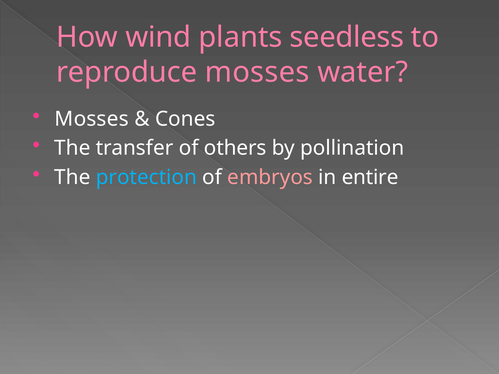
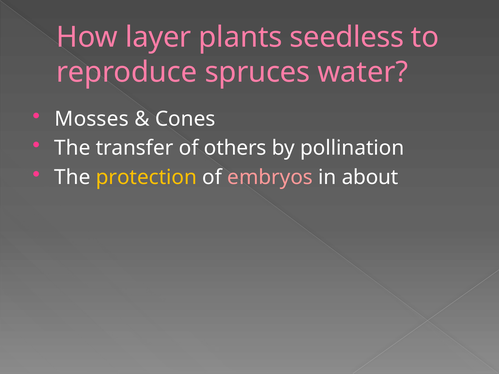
wind: wind -> layer (158, 37)
reproduce mosses: mosses -> spruces (257, 72)
protection colour: light blue -> yellow (146, 177)
entire: entire -> about (370, 177)
